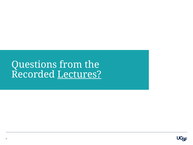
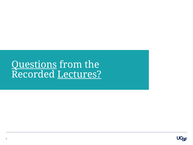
Questions underline: none -> present (34, 64)
